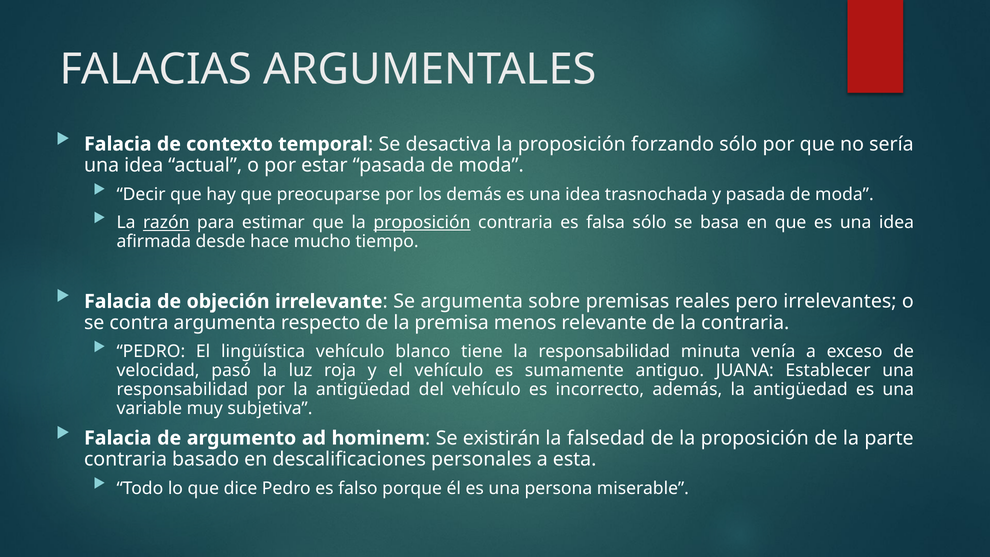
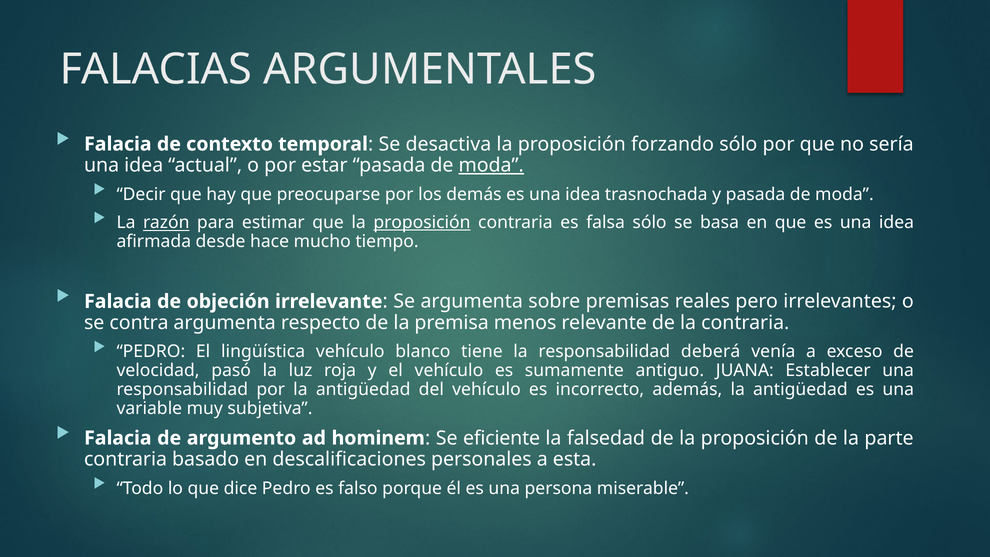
moda underline: none -> present (491, 165)
minuta: minuta -> deberá (711, 352)
existirán: existirán -> eficiente (502, 438)
